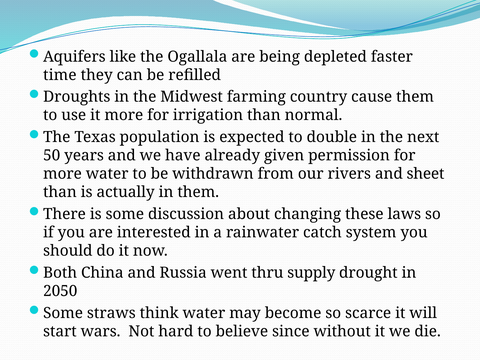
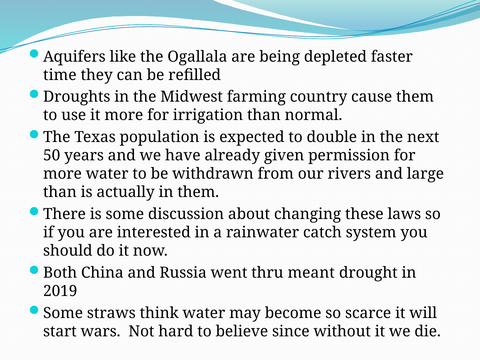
sheet: sheet -> large (425, 174)
supply: supply -> meant (311, 273)
2050: 2050 -> 2019 (60, 291)
